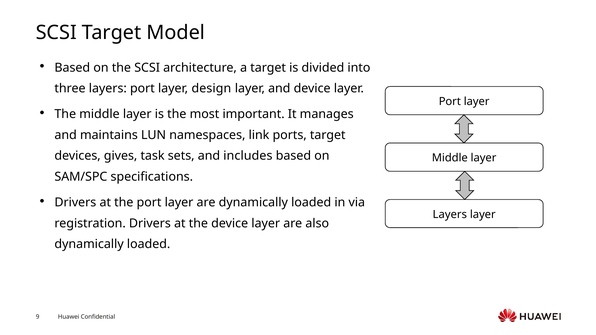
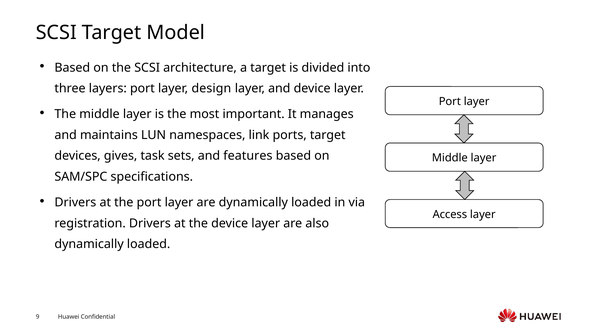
includes: includes -> features (248, 156)
Layers: Layers -> Access (450, 214)
